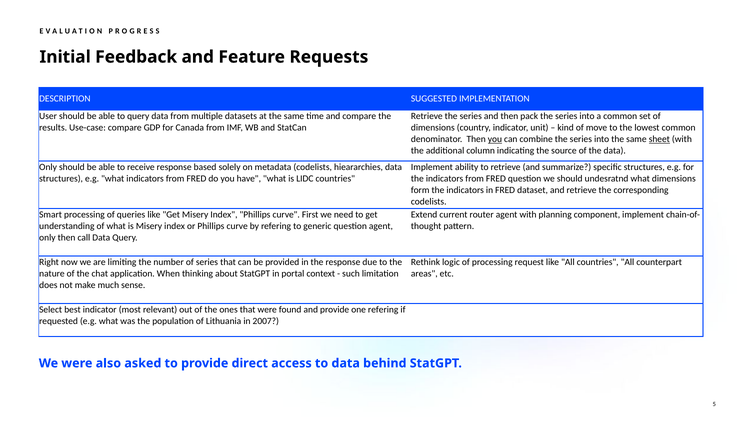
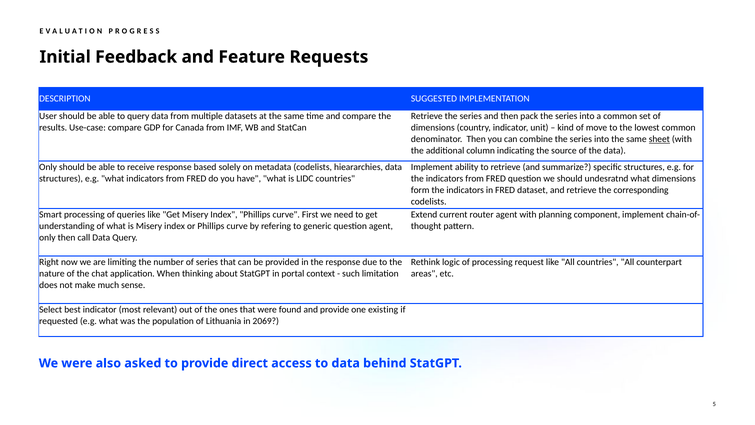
you underline: present -> none (495, 139)
one refering: refering -> existing (383, 309)
2007: 2007 -> 2069 (266, 321)
